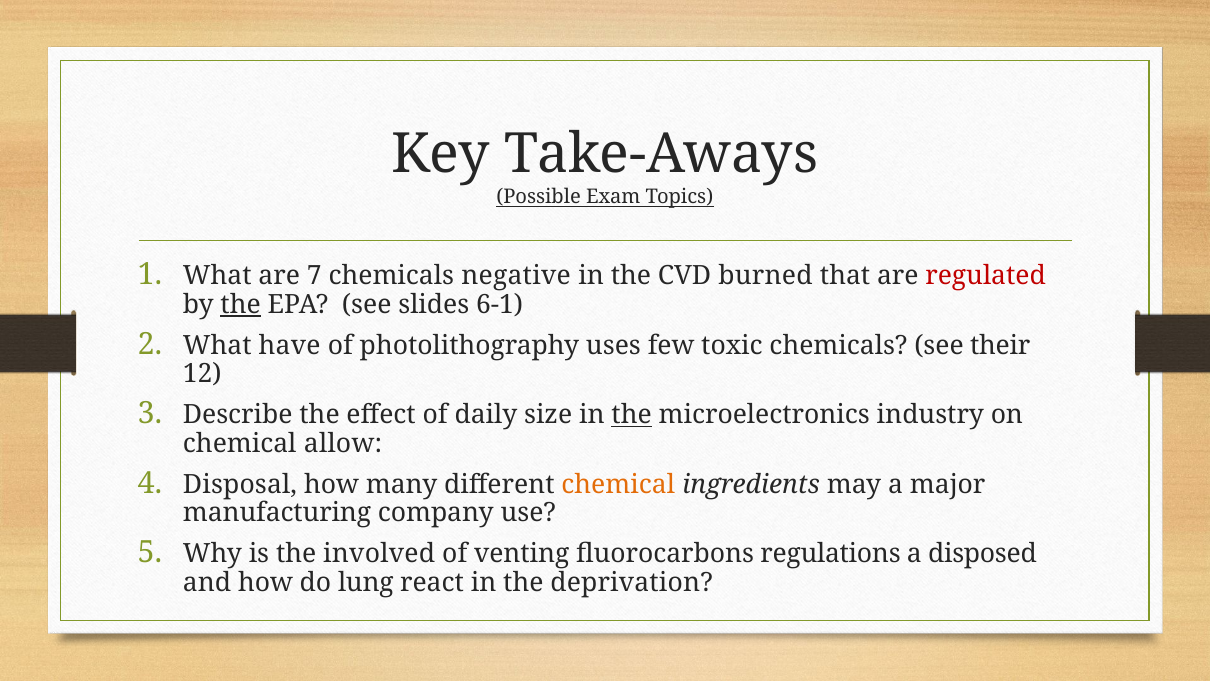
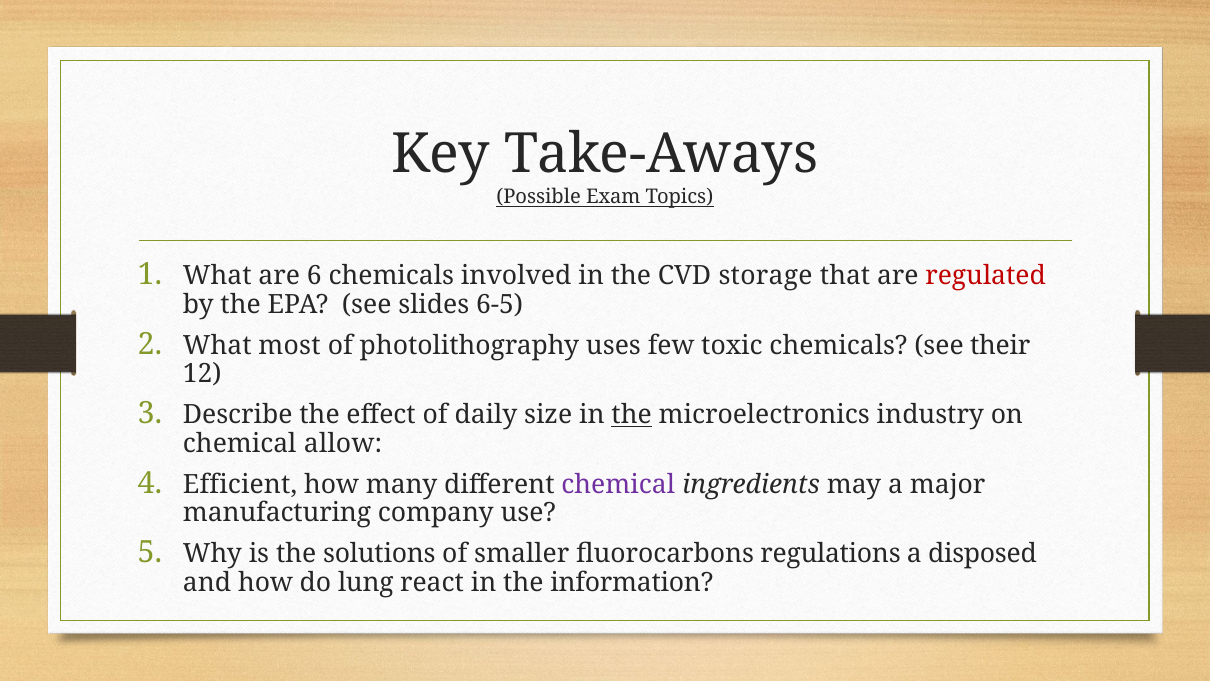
7: 7 -> 6 (314, 276)
negative: negative -> involved (516, 276)
burned: burned -> storage (765, 276)
the underline: present -> none (241, 305)
6-1: 6-1 -> 6-5 (500, 305)
have: have -> most (290, 345)
Disposal: Disposal -> Efficient (240, 484)
chemical colour: orange -> purple (618, 484)
involved: involved -> solutions (379, 554)
venting: venting -> smaller (522, 554)
deprivation: deprivation -> information (632, 582)
